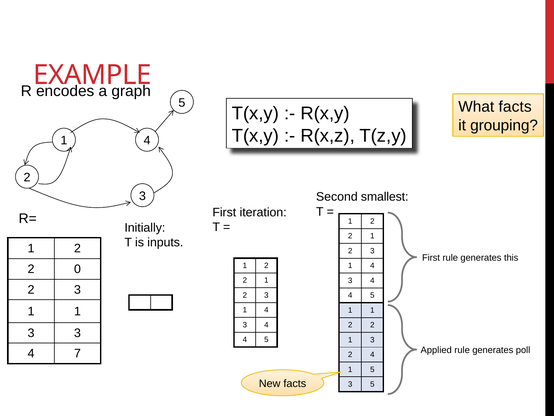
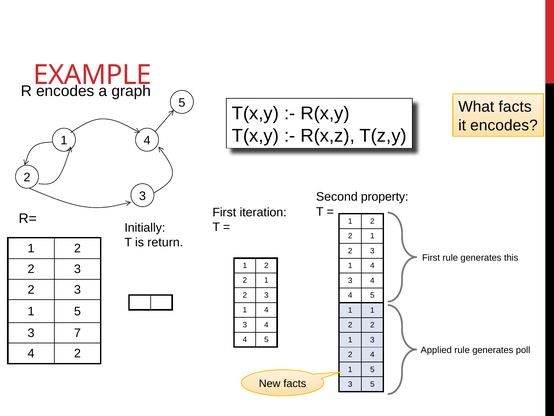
it grouping: grouping -> encodes (504, 125)
smallest: smallest -> property (385, 197)
inputs: inputs -> return (165, 242)
0: 0 -> 3 (77, 269)
1: 1 -> 5 (77, 311)
3 3: 3 -> 7 (77, 333)
4 7: 7 -> 2 (77, 353)
